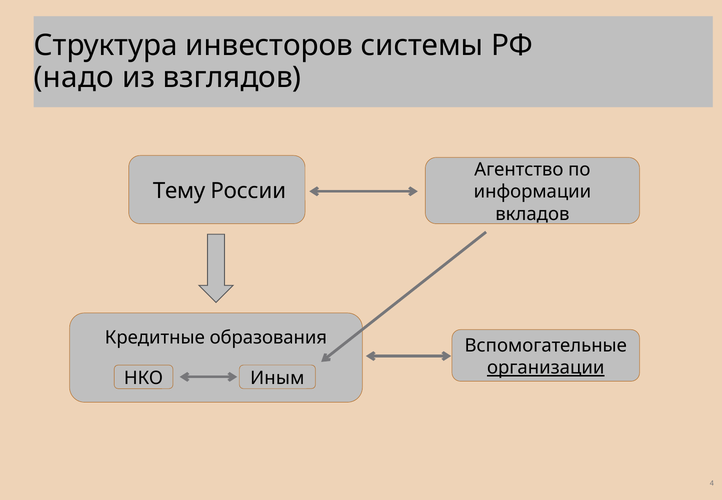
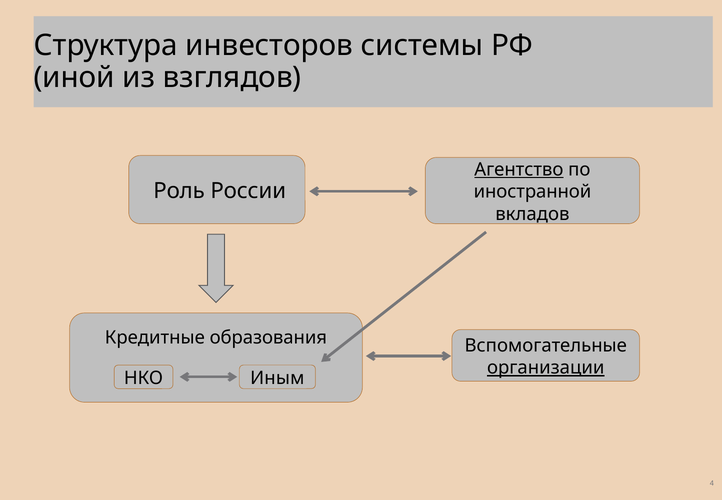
надо: надо -> иной (74, 77)
Агентство underline: none -> present (519, 170)
Тему: Тему -> Роль (179, 191)
информации: информации -> иностранной (532, 192)
